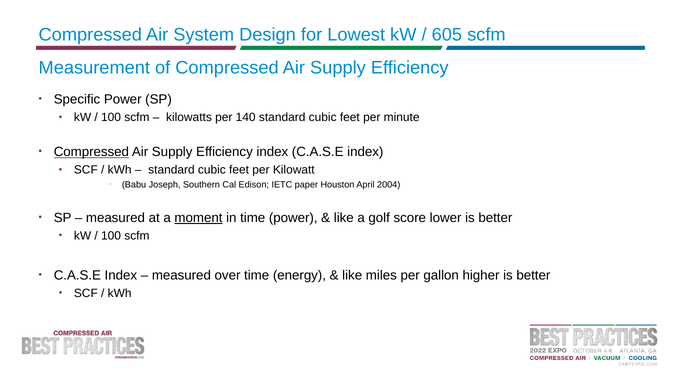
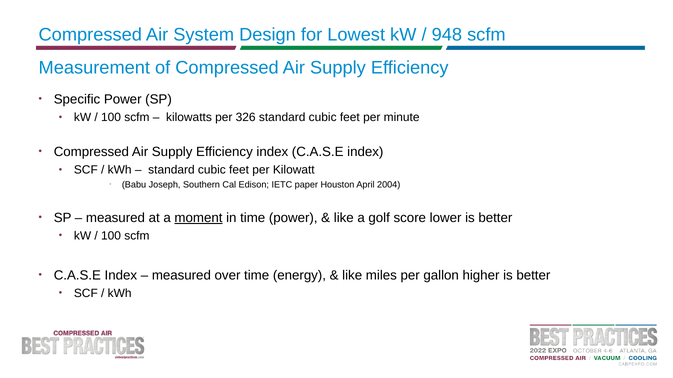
605: 605 -> 948 (447, 35)
140: 140 -> 326 (246, 118)
Compressed underline: present -> none (91, 152)
